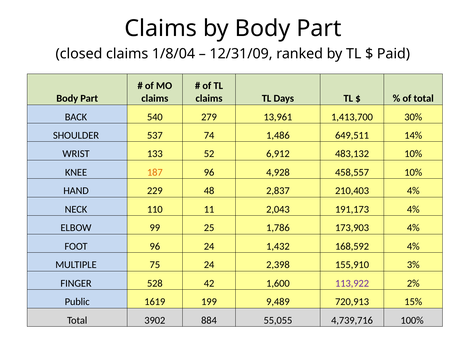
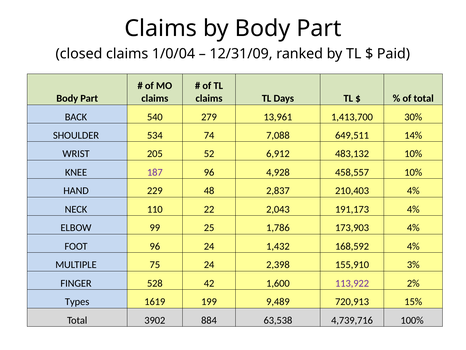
1/8/04: 1/8/04 -> 1/0/04 (173, 54)
537: 537 -> 534 (155, 135)
1,486: 1,486 -> 7,088 (278, 135)
133: 133 -> 205 (155, 154)
187 colour: orange -> purple (155, 172)
11: 11 -> 22 (209, 209)
Public: Public -> Types (77, 301)
55,055: 55,055 -> 63,538 (278, 320)
